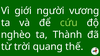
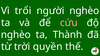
giới: giới -> trổi (23, 11)
người vương: vương -> nghèo (84, 11)
cứu colour: light green -> pink (69, 23)
quang: quang -> quyền (48, 47)
